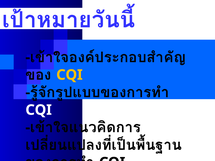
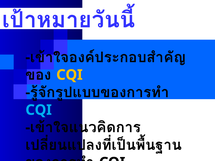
CQI colour: white -> light blue (39, 110)
